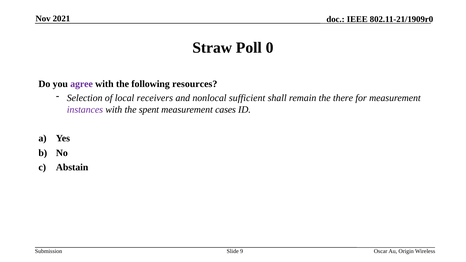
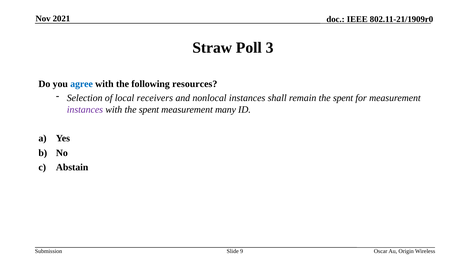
0: 0 -> 3 (270, 48)
agree colour: purple -> blue (82, 84)
nonlocal sufficient: sufficient -> instances (247, 98)
remain the there: there -> spent (343, 98)
cases: cases -> many (226, 110)
